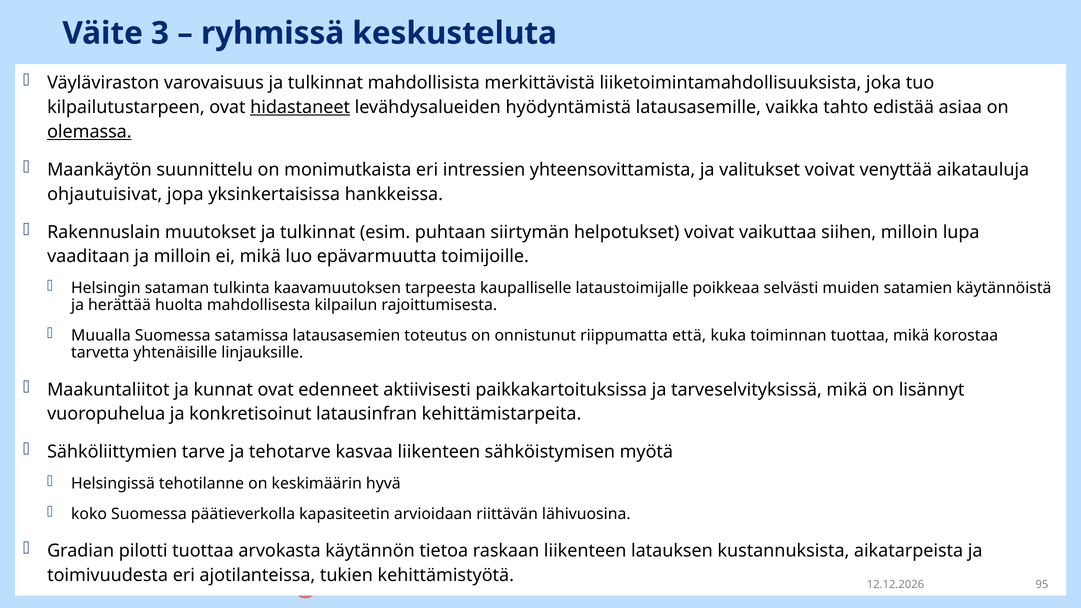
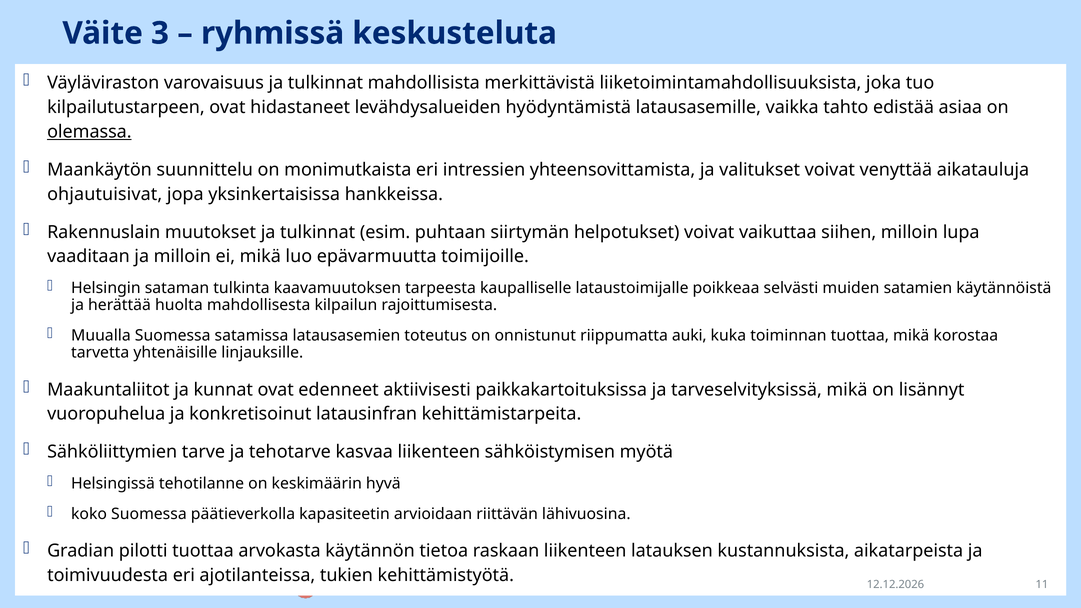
hidastaneet underline: present -> none (300, 107)
että: että -> auki (689, 336)
95: 95 -> 11 (1042, 584)
